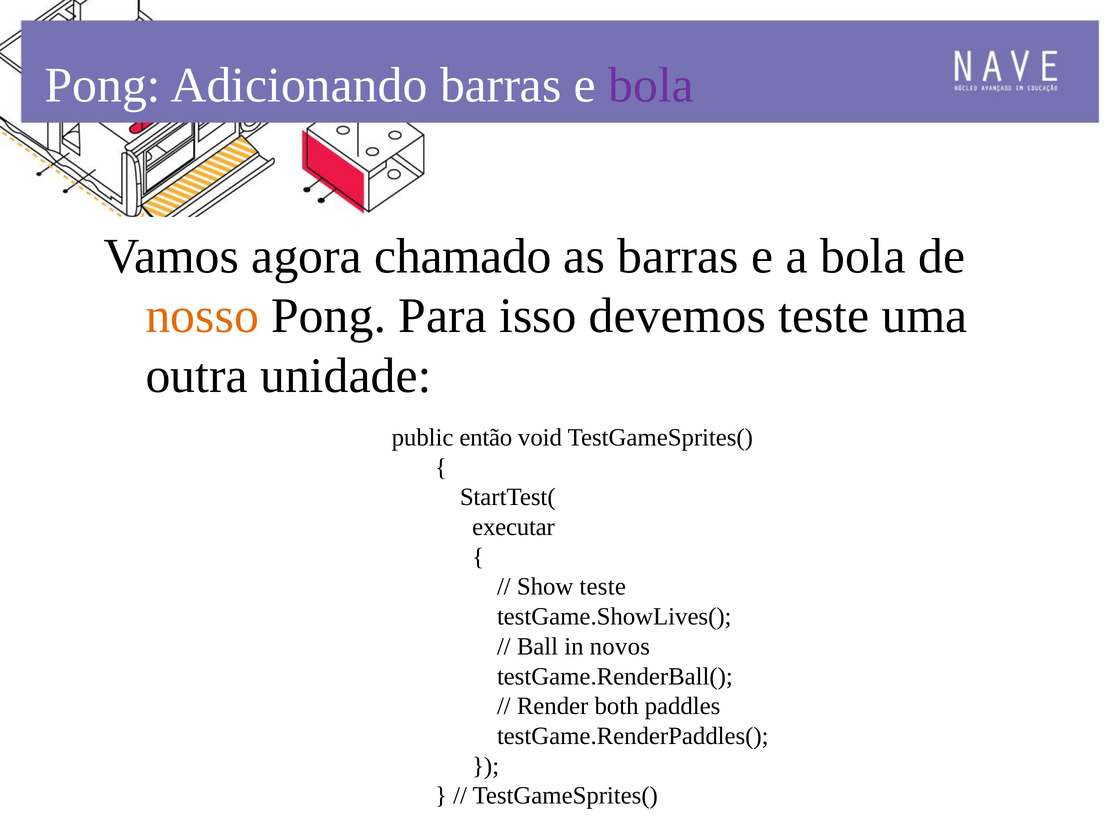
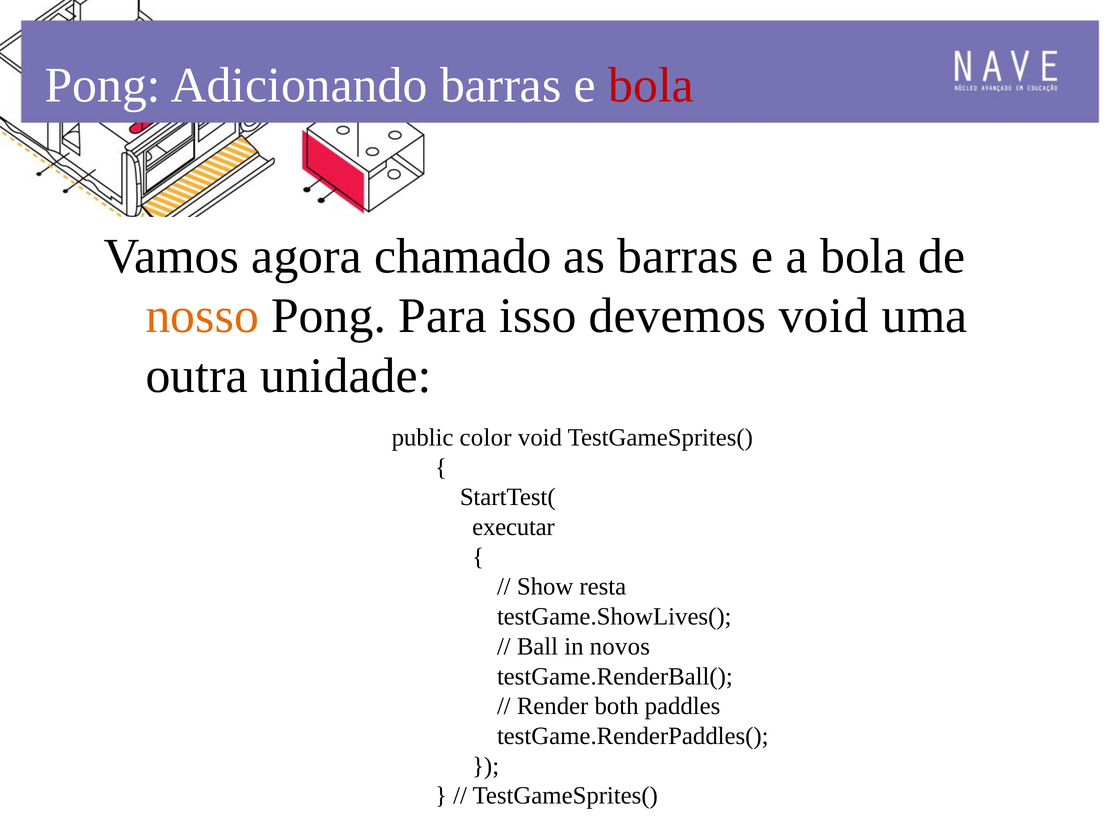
bola colour: purple -> red (651, 85)
devemos teste: teste -> void (823, 316)
então: então -> color (486, 437)
Show teste: teste -> resta (603, 586)
